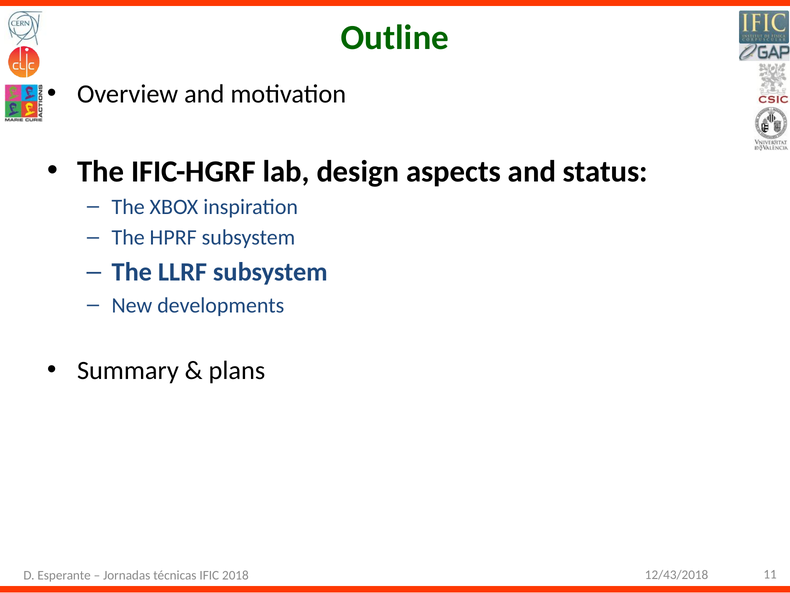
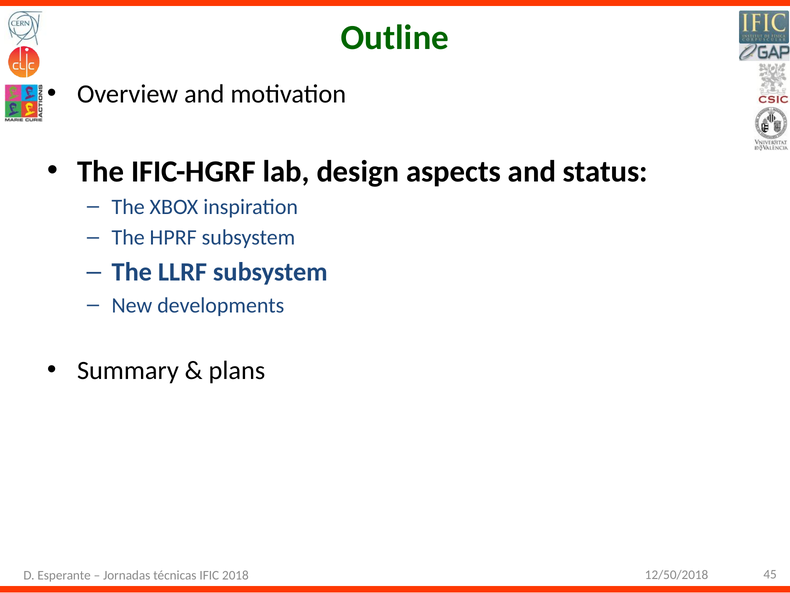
12/43/2018: 12/43/2018 -> 12/50/2018 (677, 574)
11: 11 -> 45 (770, 574)
